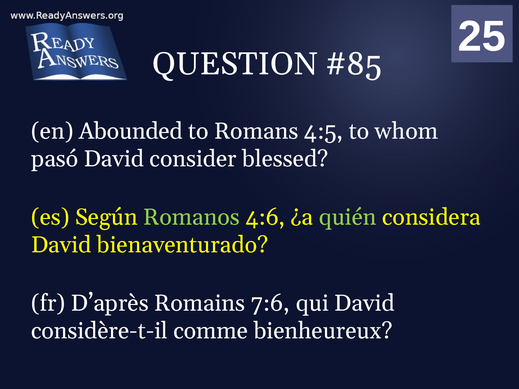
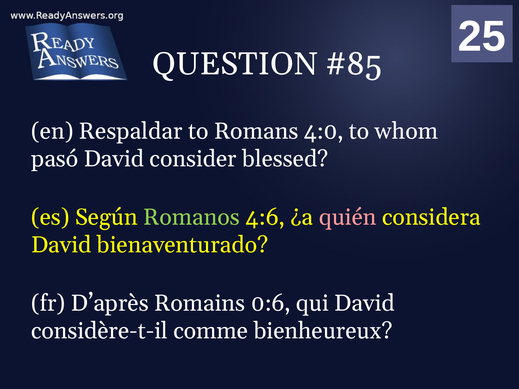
Abounded: Abounded -> Respaldar (131, 131)
4:5: 4:5 -> 4:0 (324, 131)
quién colour: light green -> pink (348, 217)
7:6: 7:6 -> 0:6 (271, 303)
